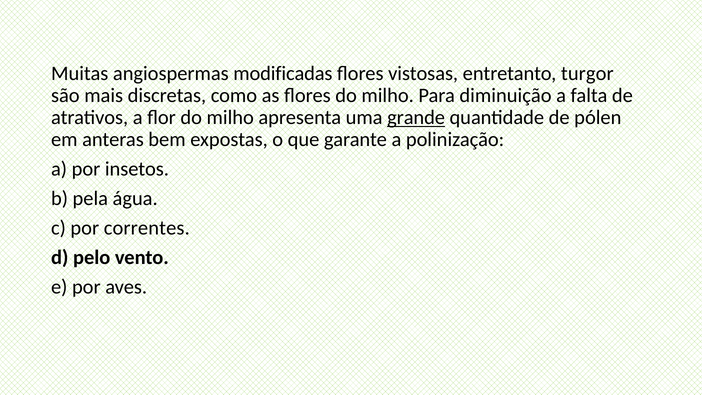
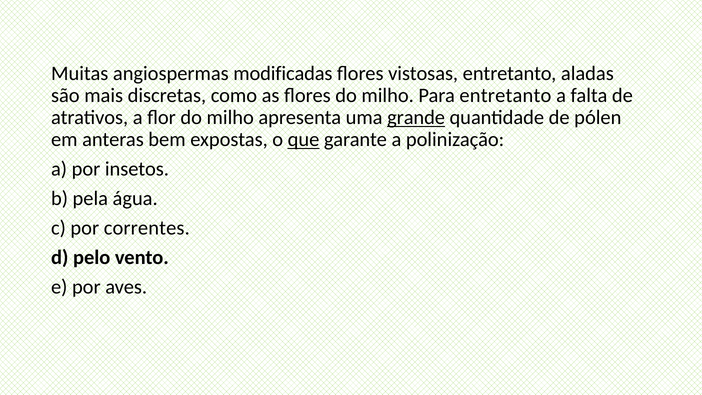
turgor: turgor -> aladas (587, 73)
Para diminuição: diminuição -> entretanto (505, 95)
que underline: none -> present (304, 140)
